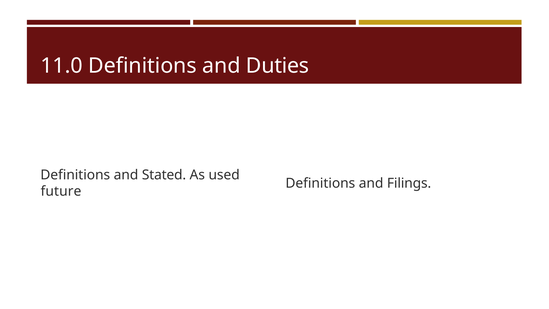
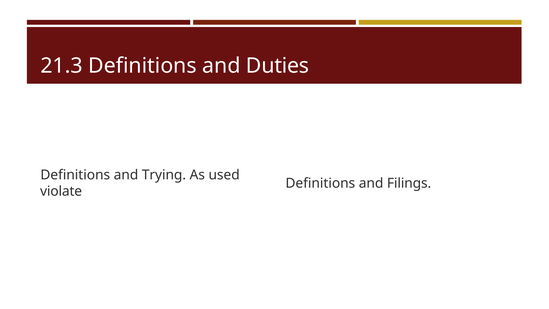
11.0: 11.0 -> 21.3 (62, 66)
Stated: Stated -> Trying (164, 175)
future: future -> violate (61, 191)
